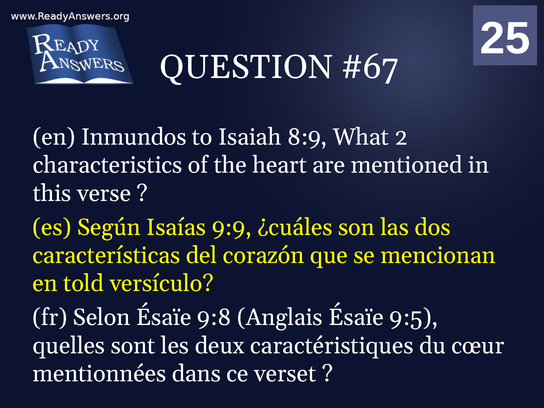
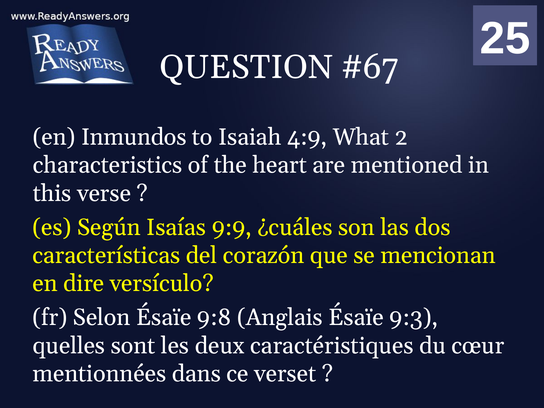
8:9: 8:9 -> 4:9 (307, 137)
told: told -> dire (84, 284)
9:5: 9:5 -> 9:3 (414, 318)
